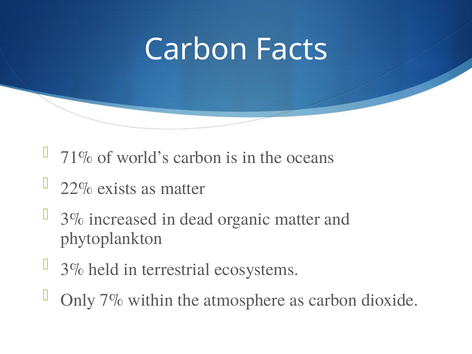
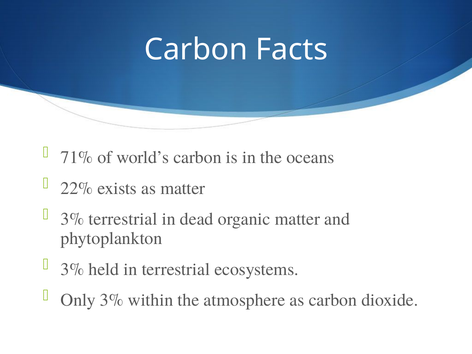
3% increased: increased -> terrestrial (123, 219)
Only 7%: 7% -> 3% (112, 300)
